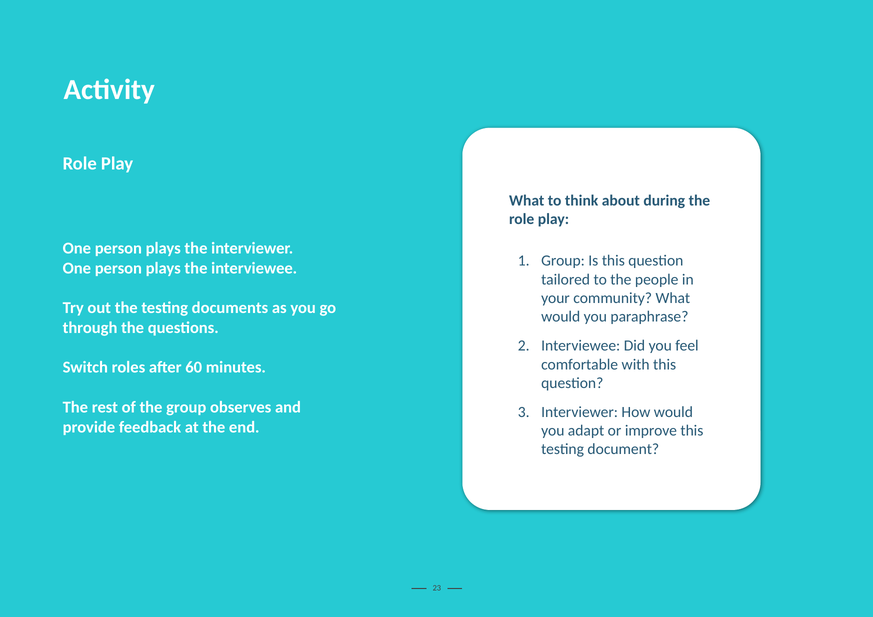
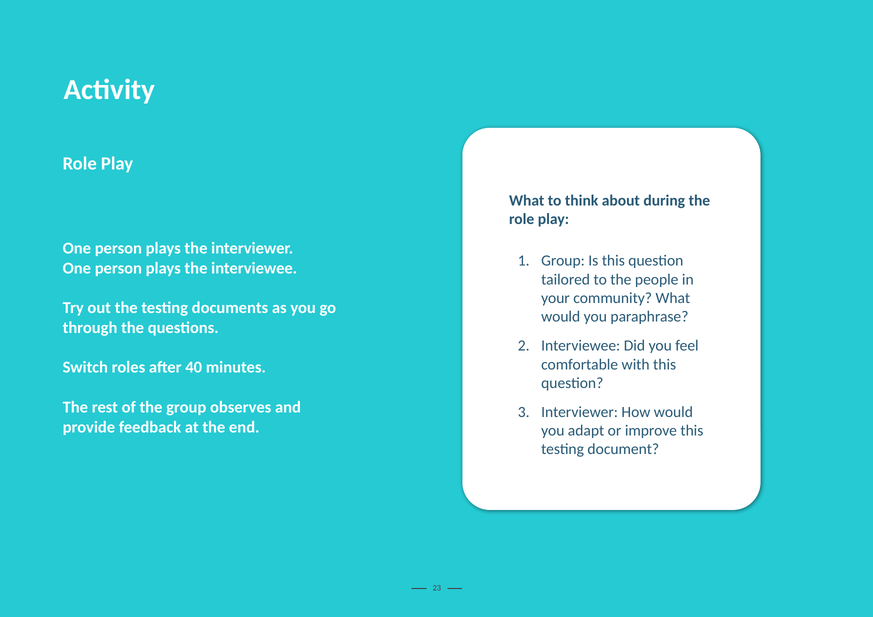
60: 60 -> 40 (194, 368)
